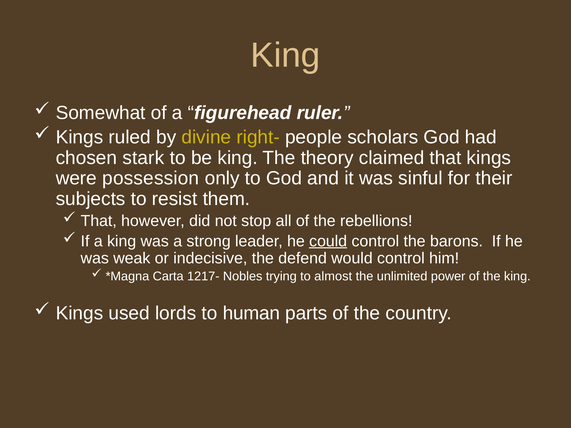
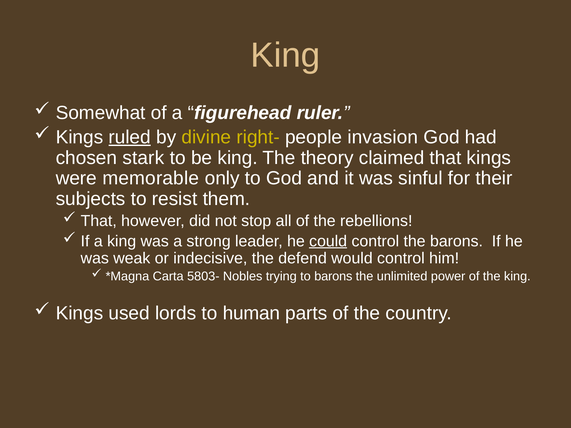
ruled underline: none -> present (130, 137)
scholars: scholars -> invasion (383, 137)
possession: possession -> memorable (151, 178)
1217-: 1217- -> 5803- (203, 276)
to almost: almost -> barons (333, 276)
